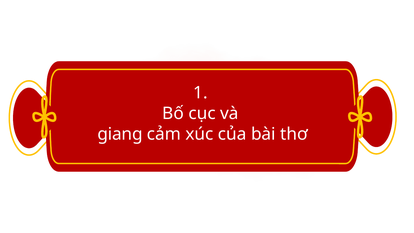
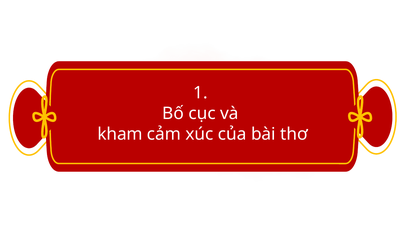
giang: giang -> kham (120, 134)
